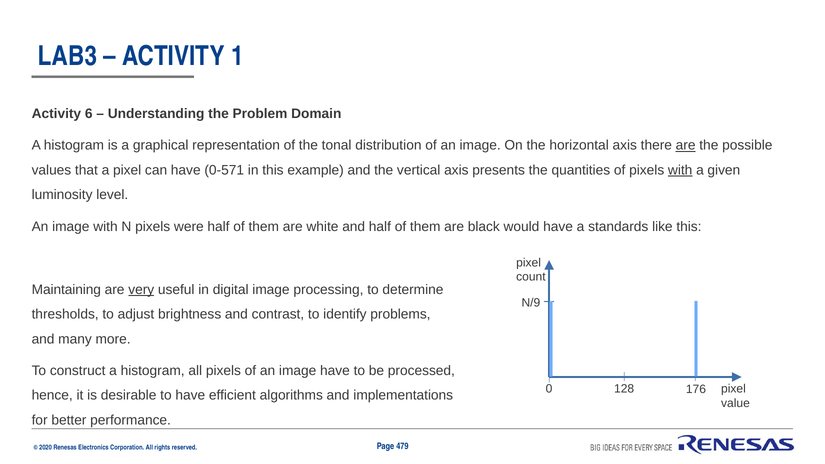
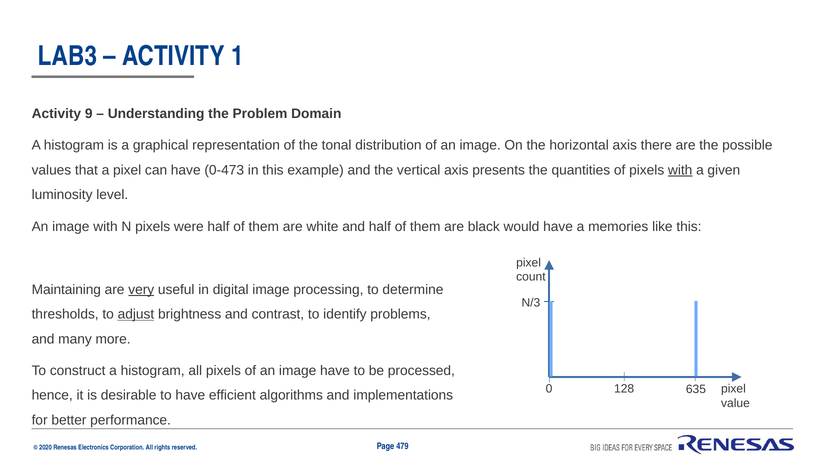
6: 6 -> 9 (89, 114)
are underline: present -> none (686, 145)
0-571: 0-571 -> 0-473 (224, 170)
standards: standards -> memories (618, 226)
N/9: N/9 -> N/3 (531, 303)
adjust underline: none -> present (136, 314)
176: 176 -> 635 (696, 389)
